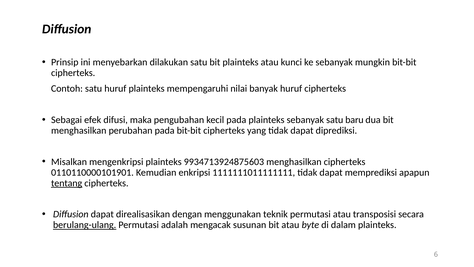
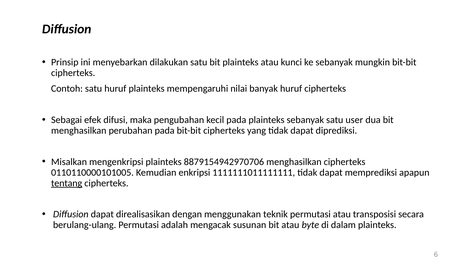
baru: baru -> user (354, 120)
9934713924875603: 9934713924875603 -> 8879154942970706 (224, 162)
0110110000101901: 0110110000101901 -> 0110110000101005 (92, 172)
berulang-ulang underline: present -> none (85, 225)
